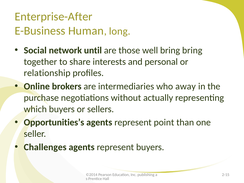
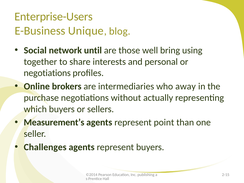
Enterprise-After: Enterprise-After -> Enterprise-Users (54, 16)
Human: Human -> Unique (86, 31)
long: long -> blog (120, 31)
bring bring: bring -> using (192, 50)
relationship: relationship -> negotiations (47, 73)
Opportunities’s: Opportunities’s -> Measurement’s (54, 122)
